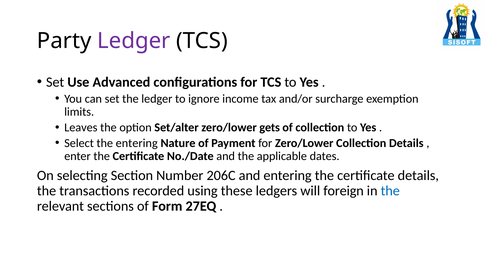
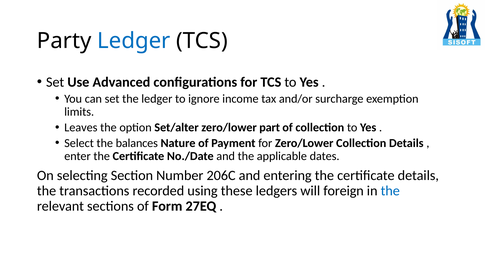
Ledger colour: purple -> blue (134, 41)
gets: gets -> part (270, 127)
the entering: entering -> balances (137, 143)
